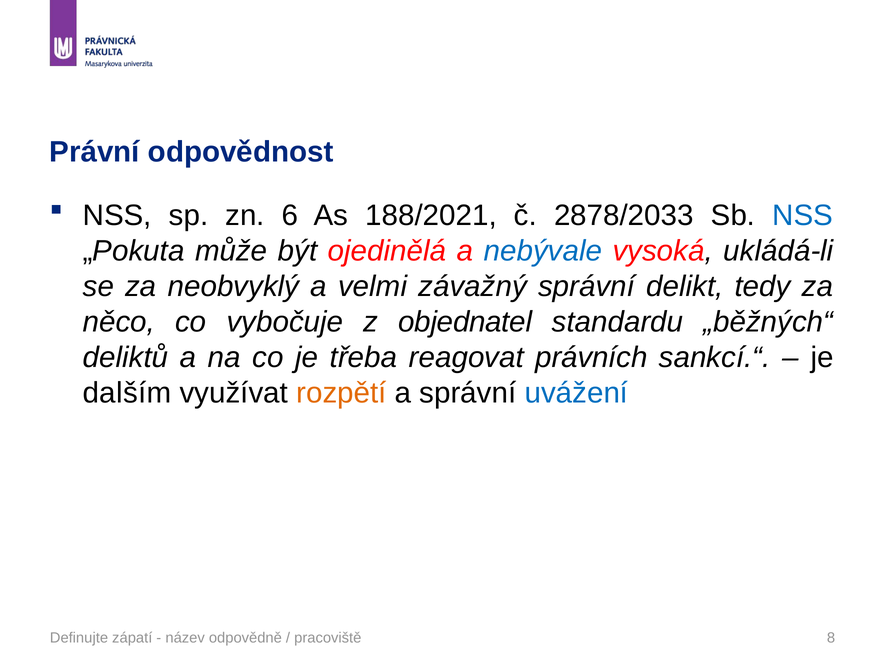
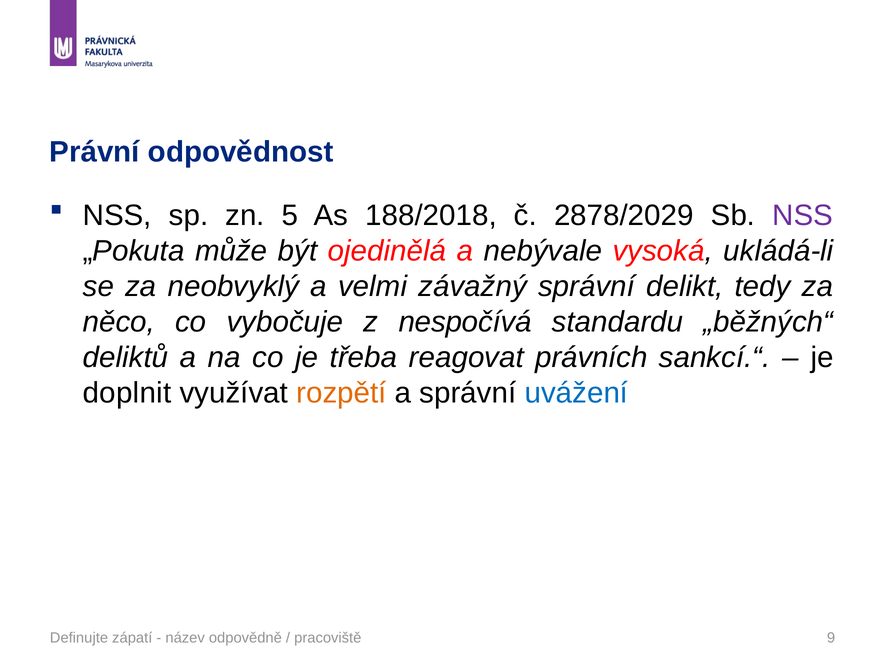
6: 6 -> 5 (290, 216)
188/2021: 188/2021 -> 188/2018 (431, 216)
2878/2033: 2878/2033 -> 2878/2029 (624, 216)
NSS colour: blue -> purple (803, 216)
nebývale colour: blue -> black (543, 251)
objednatel: objednatel -> nespočívá (465, 322)
dalším: dalším -> doplnit (127, 393)
8: 8 -> 9 (831, 638)
